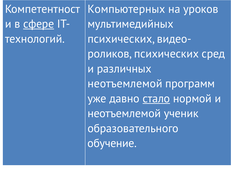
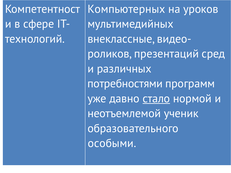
сфере underline: present -> none (39, 24)
психических: психических -> внеклассные (121, 39)
психических: психических -> презентаций (166, 54)
неотъемлемой: неотъемлемой -> потребностями (125, 84)
обучение: обучение -> особыми (112, 144)
